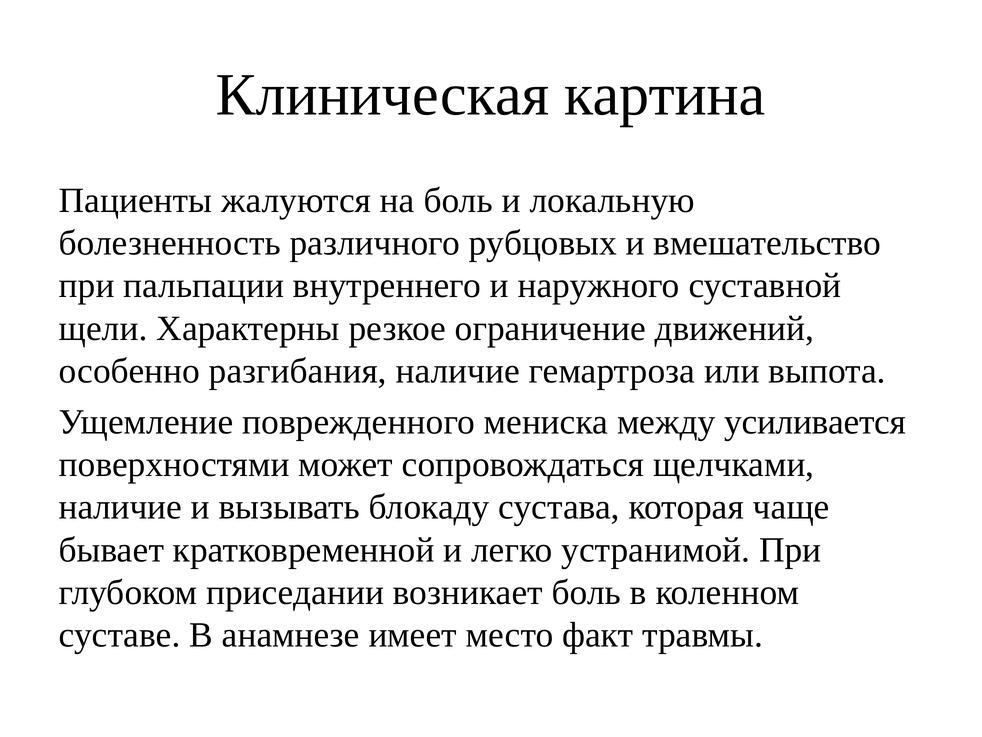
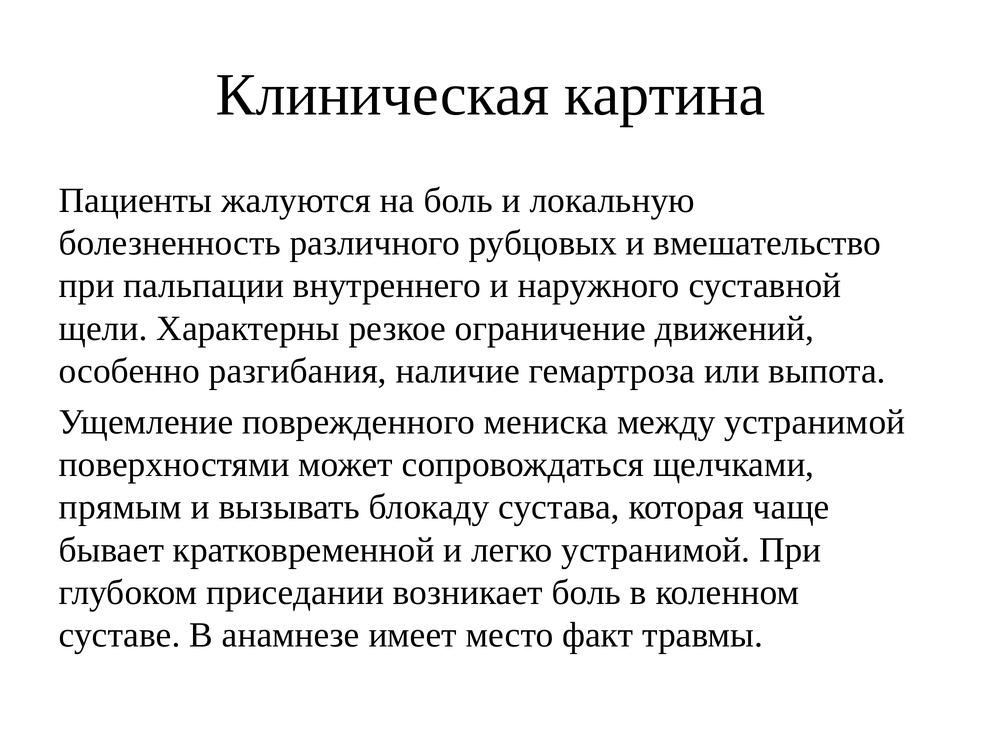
между усиливается: усиливается -> устранимой (815, 422)
наличие: наличие -> прямым (120, 507)
